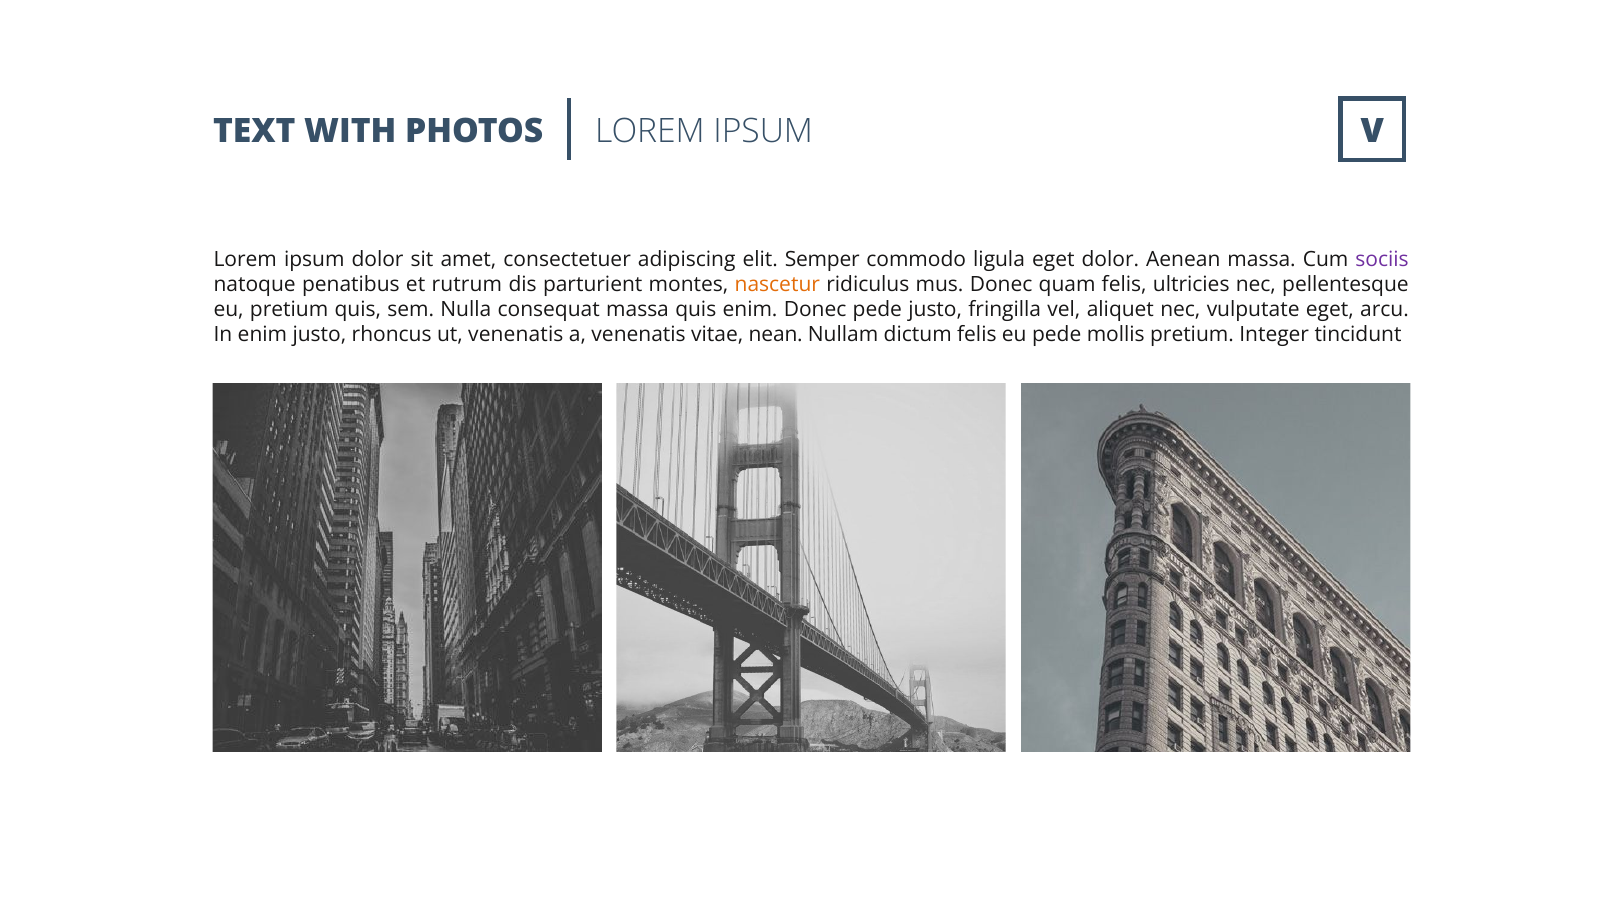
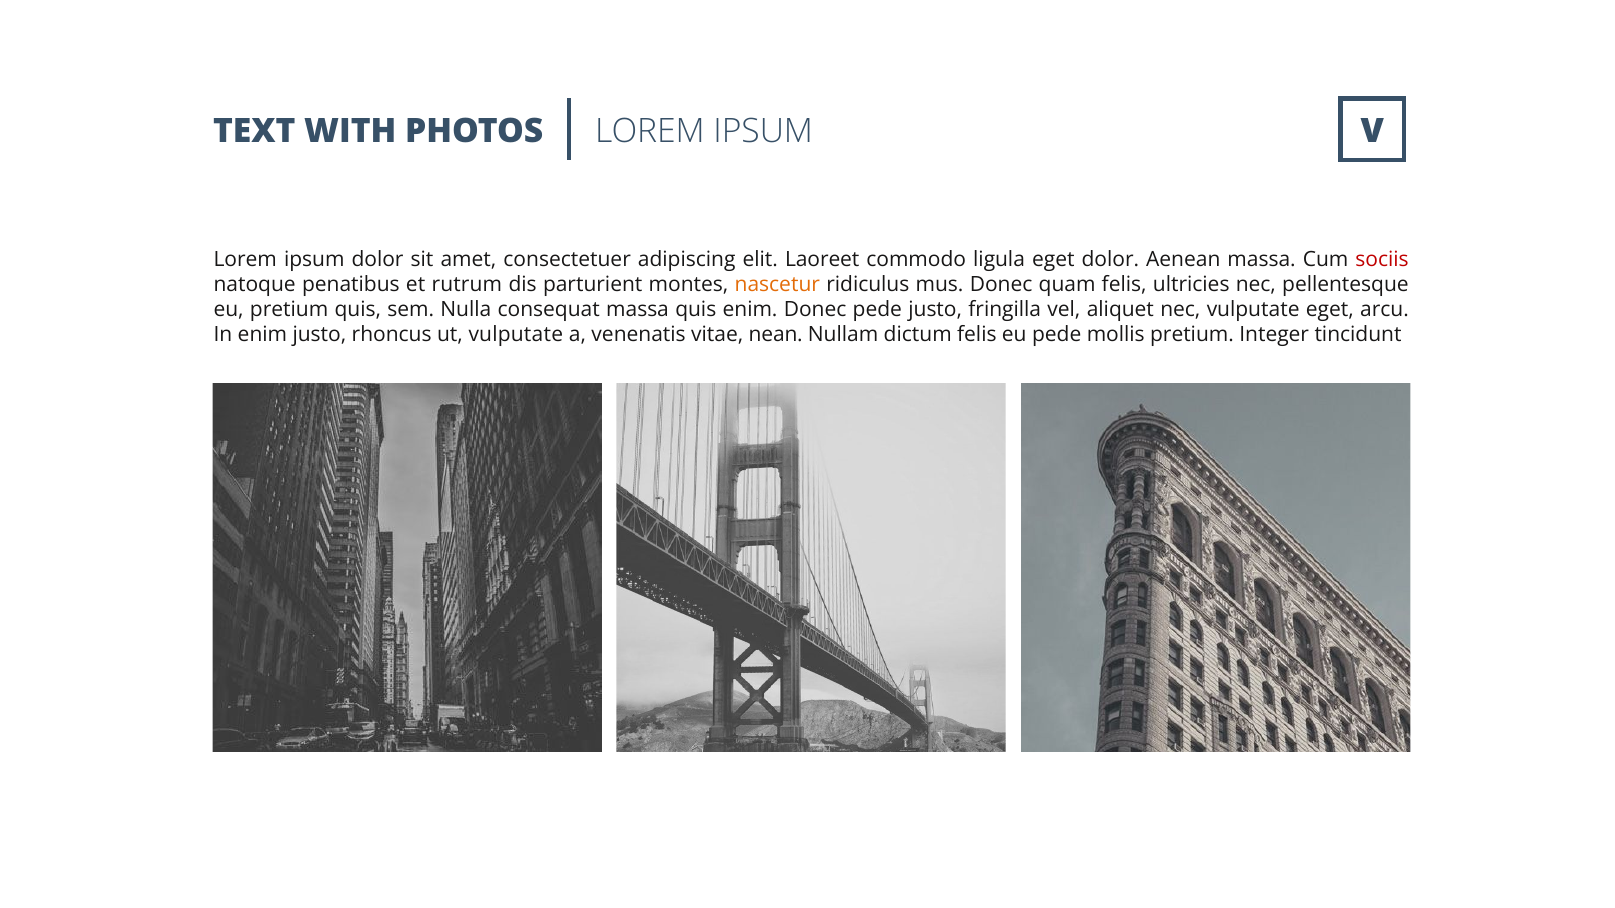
Semper: Semper -> Laoreet (822, 259)
sociis colour: purple -> red (1382, 259)
ut venenatis: venenatis -> vulputate (516, 335)
